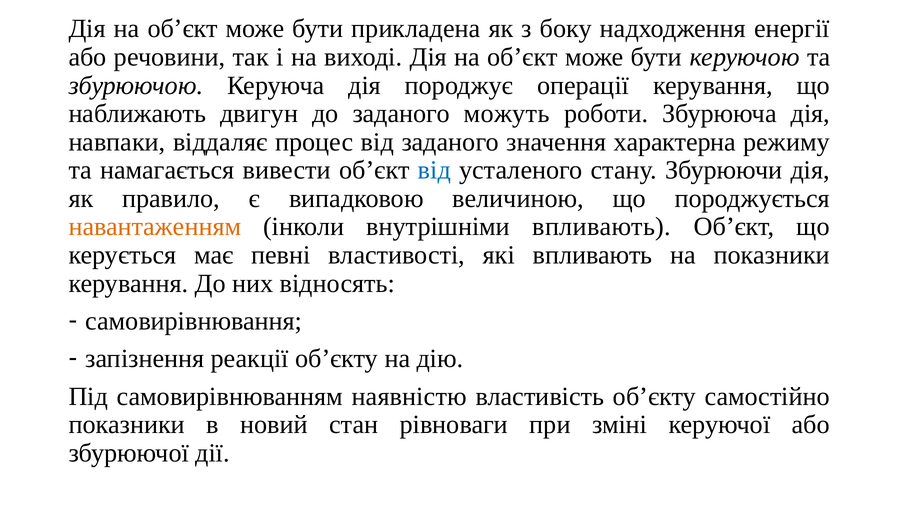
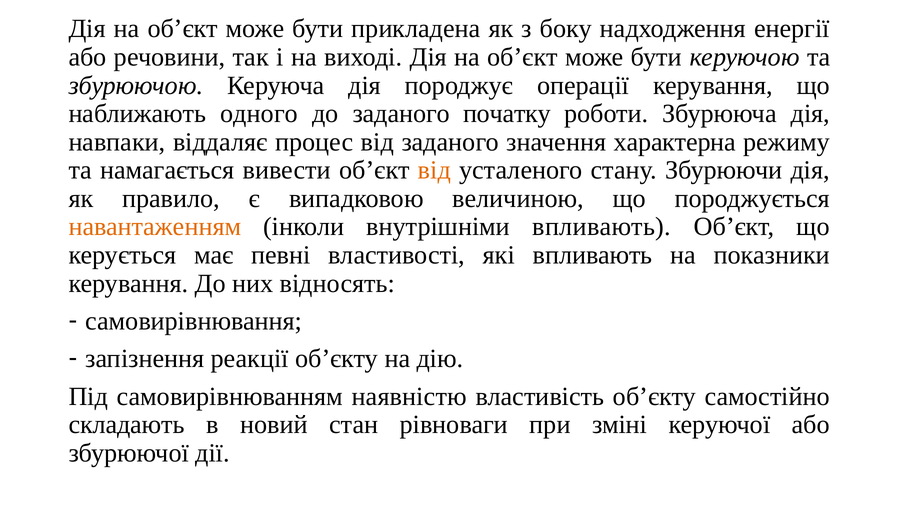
двигун: двигун -> одного (259, 114)
можуть: можуть -> початку (507, 114)
від colour: blue -> orange (434, 170)
показники: показники -> складають (127, 424)
